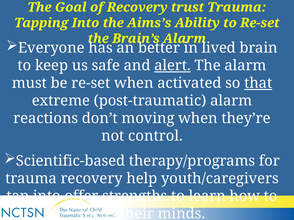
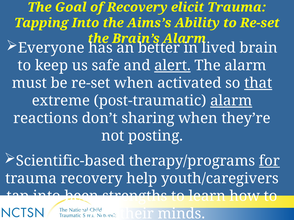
trust: trust -> elicit (187, 7)
alarm underline: none -> present (231, 101)
moving: moving -> sharing (148, 119)
control: control -> posting (156, 136)
for underline: none -> present (269, 161)
offer: offer -> been (81, 197)
